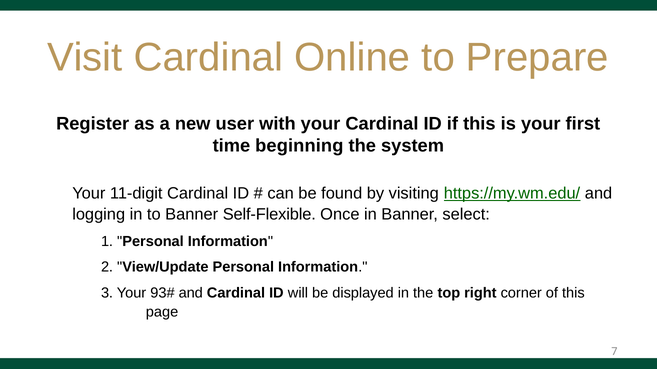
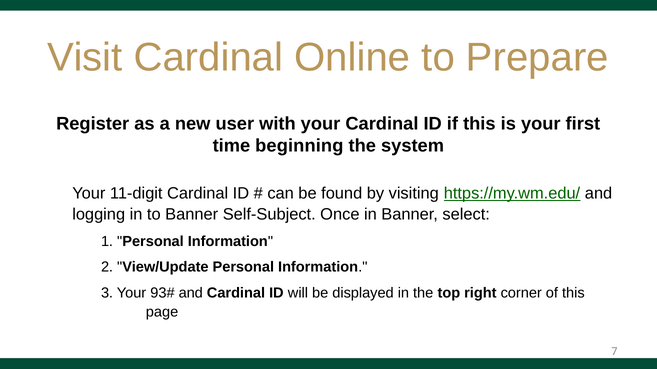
Self-Flexible: Self-Flexible -> Self-Subject (269, 215)
